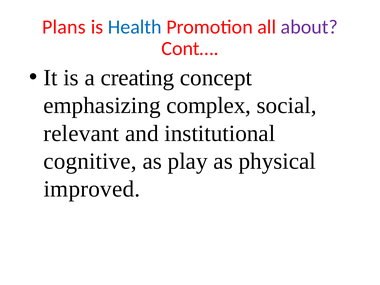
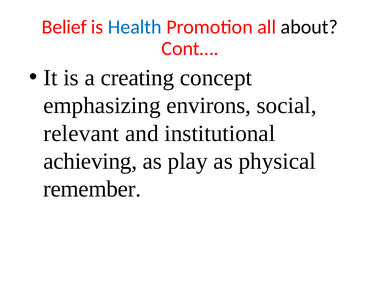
Plans: Plans -> Belief (64, 27)
about colour: purple -> black (309, 27)
complex: complex -> environs (209, 105)
cognitive: cognitive -> achieving (90, 161)
improved: improved -> remember (92, 189)
